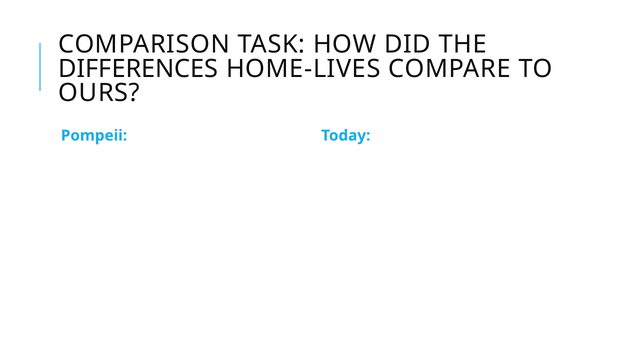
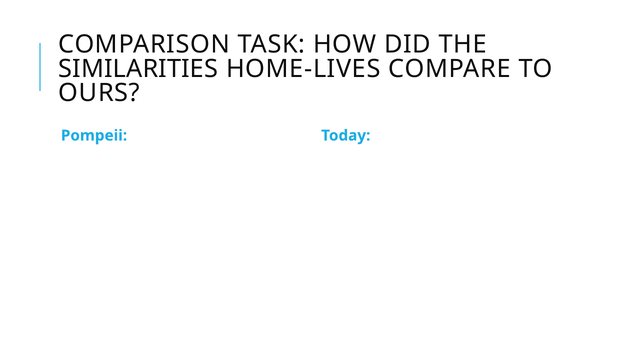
DIFFERENCES: DIFFERENCES -> SIMILARITIES (138, 69)
